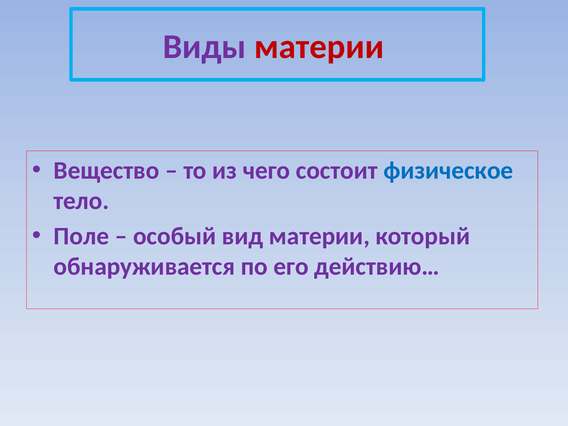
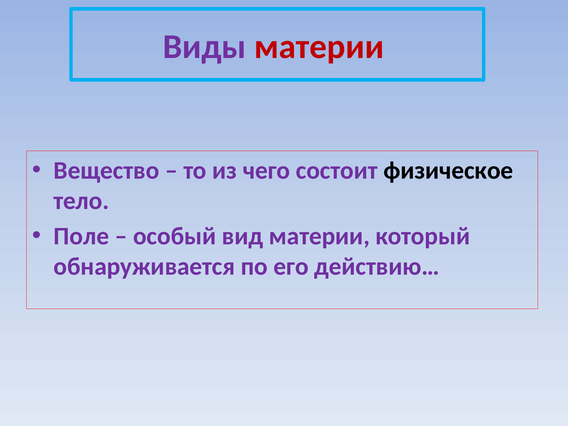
физическое colour: blue -> black (448, 171)
